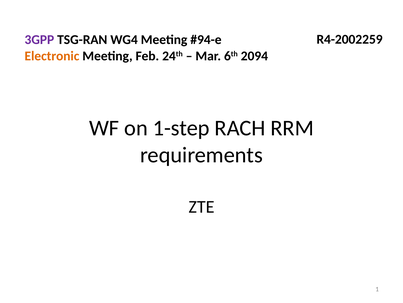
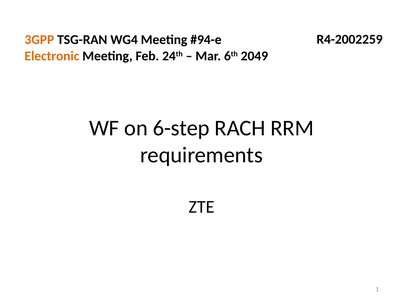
3GPP colour: purple -> orange (39, 40)
2094: 2094 -> 2049 (254, 56)
1-step: 1-step -> 6-step (181, 128)
